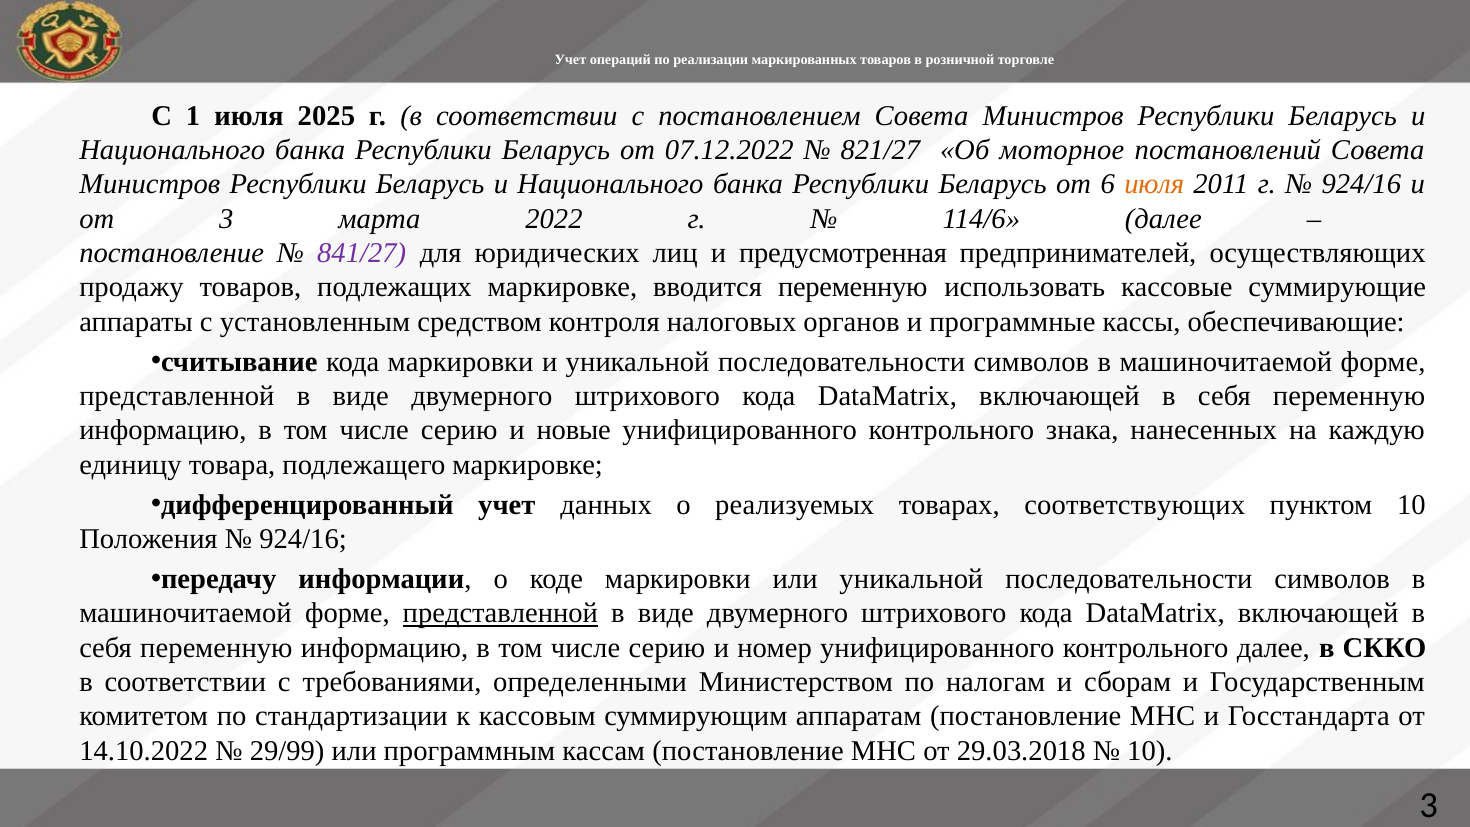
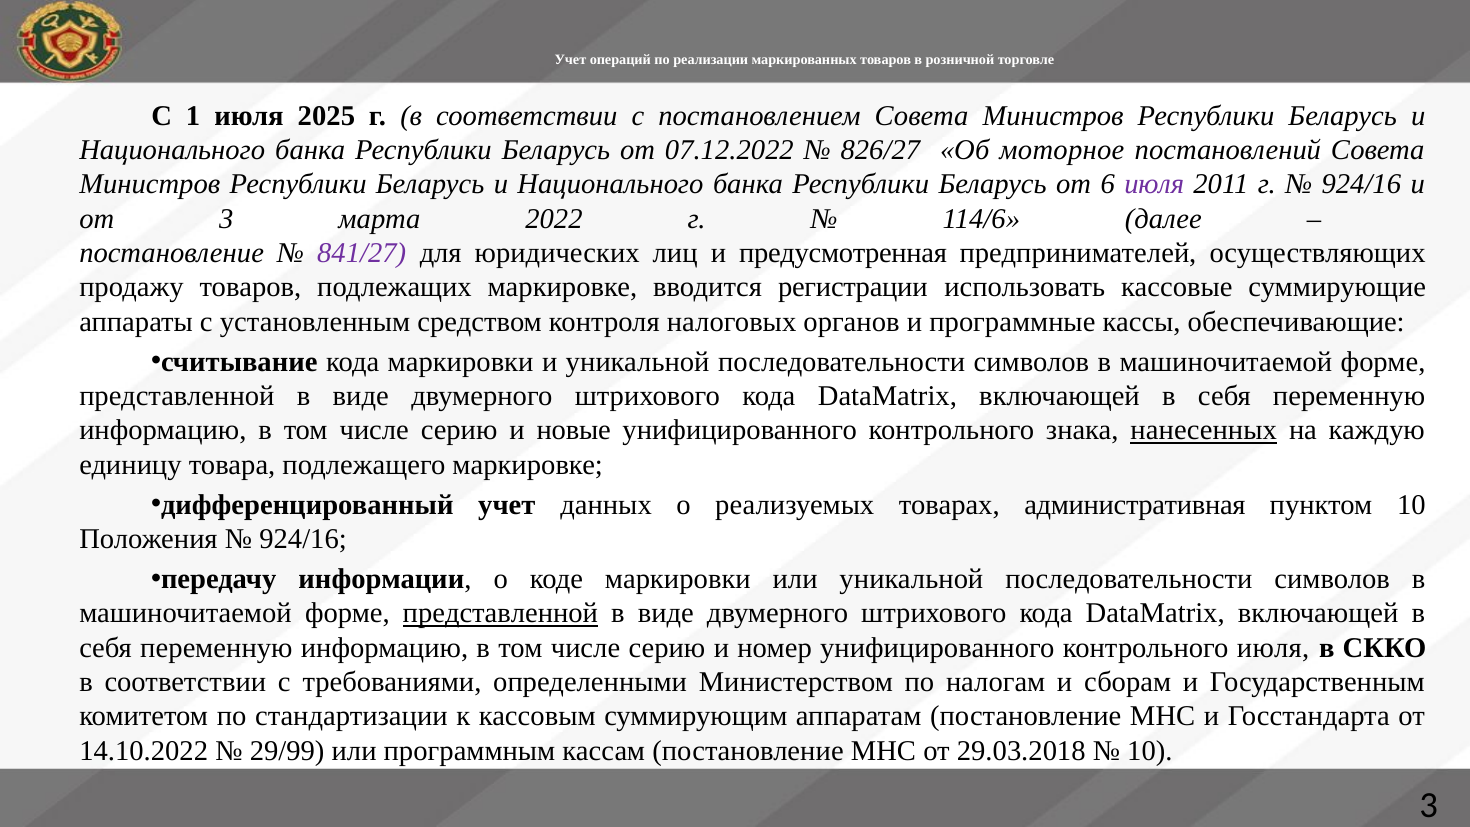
821/27: 821/27 -> 826/27 (880, 150)
июля colour: orange -> purple (1154, 184)
вводится переменную: переменную -> регистрации (853, 287)
нанесенных underline: none -> present (1204, 430)
соответствующих: соответствующих -> административная (1135, 505)
контрольного далее: далее -> июля (1273, 648)
